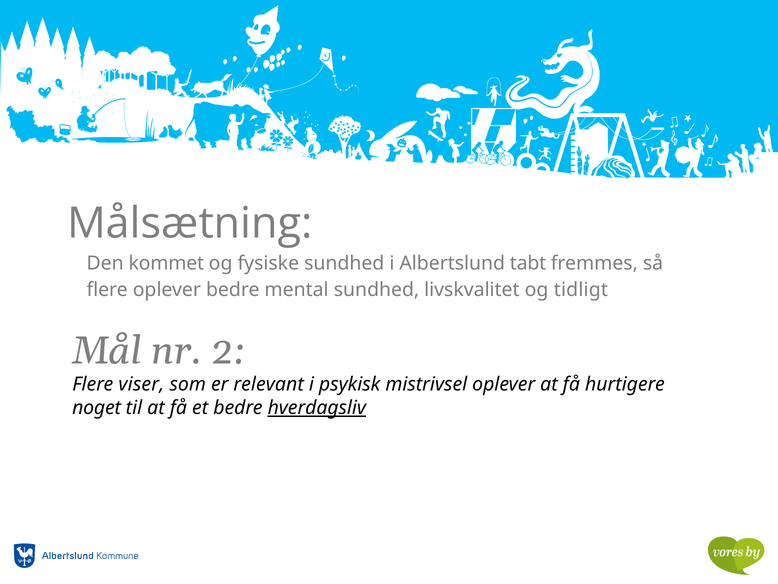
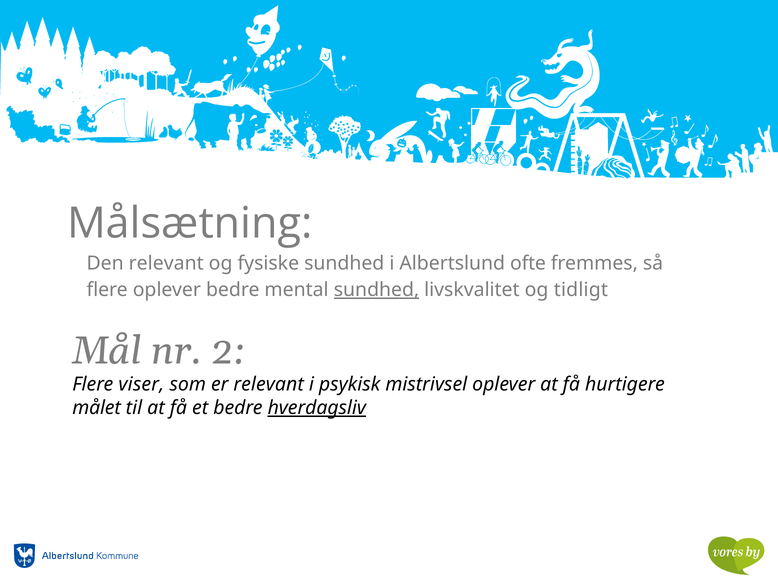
Den kommet: kommet -> relevant (166, 263)
tabt: tabt -> ofte (528, 263)
sundhed underline: none -> present (377, 290)
noget: noget -> målet (97, 408)
